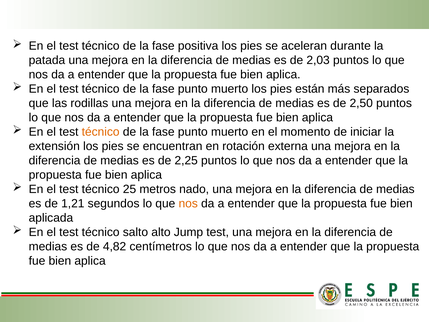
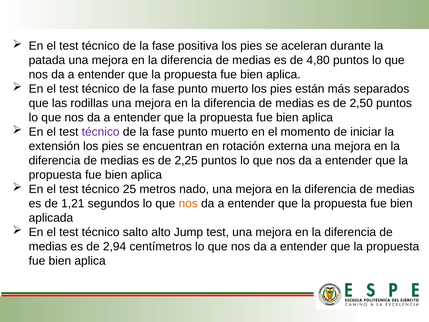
2,03: 2,03 -> 4,80 (318, 60)
técnico colour: orange -> purple (101, 132)
4,82: 4,82 -> 2,94 (115, 246)
